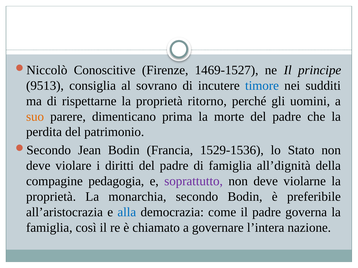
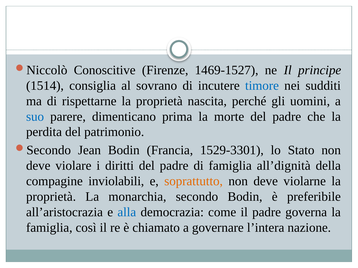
9513: 9513 -> 1514 (45, 86)
ritorno: ritorno -> nascita (207, 101)
suo colour: orange -> blue (35, 117)
1529-1536: 1529-1536 -> 1529-3301 (232, 151)
pedagogia: pedagogia -> inviolabili (116, 182)
soprattutto colour: purple -> orange (194, 182)
